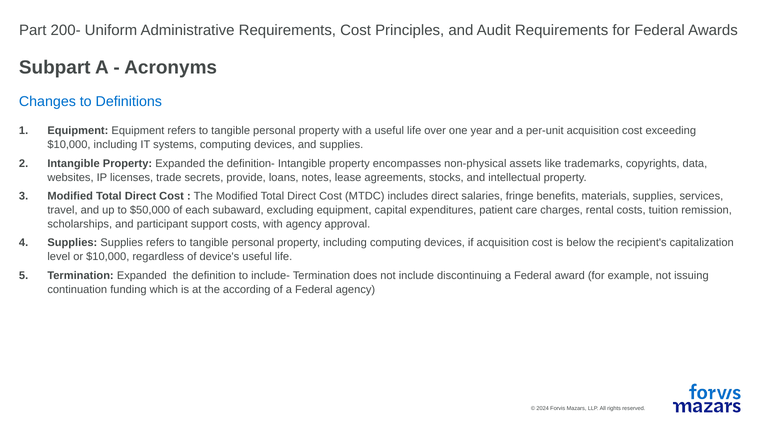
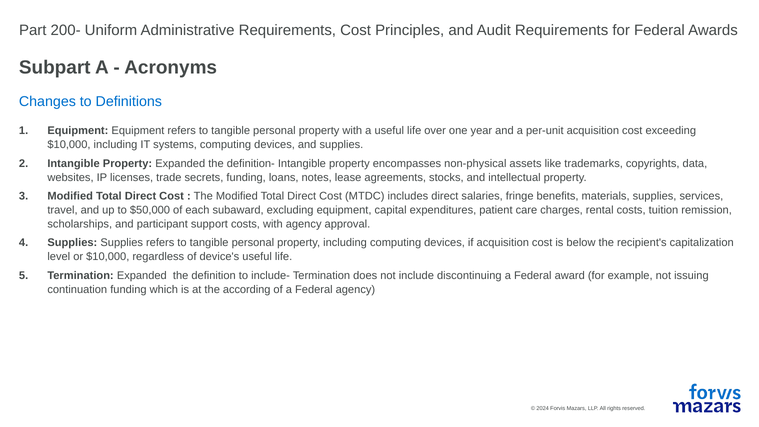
secrets provide: provide -> funding (246, 177)
